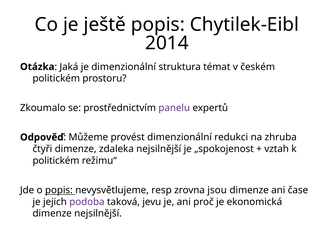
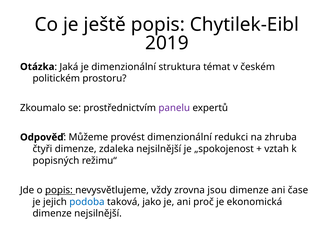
2014: 2014 -> 2019 (167, 43)
politickém: politickém -> popisných (56, 160)
resp: resp -> vždy (162, 190)
podoba colour: purple -> blue (87, 201)
jevu: jevu -> jako (152, 201)
